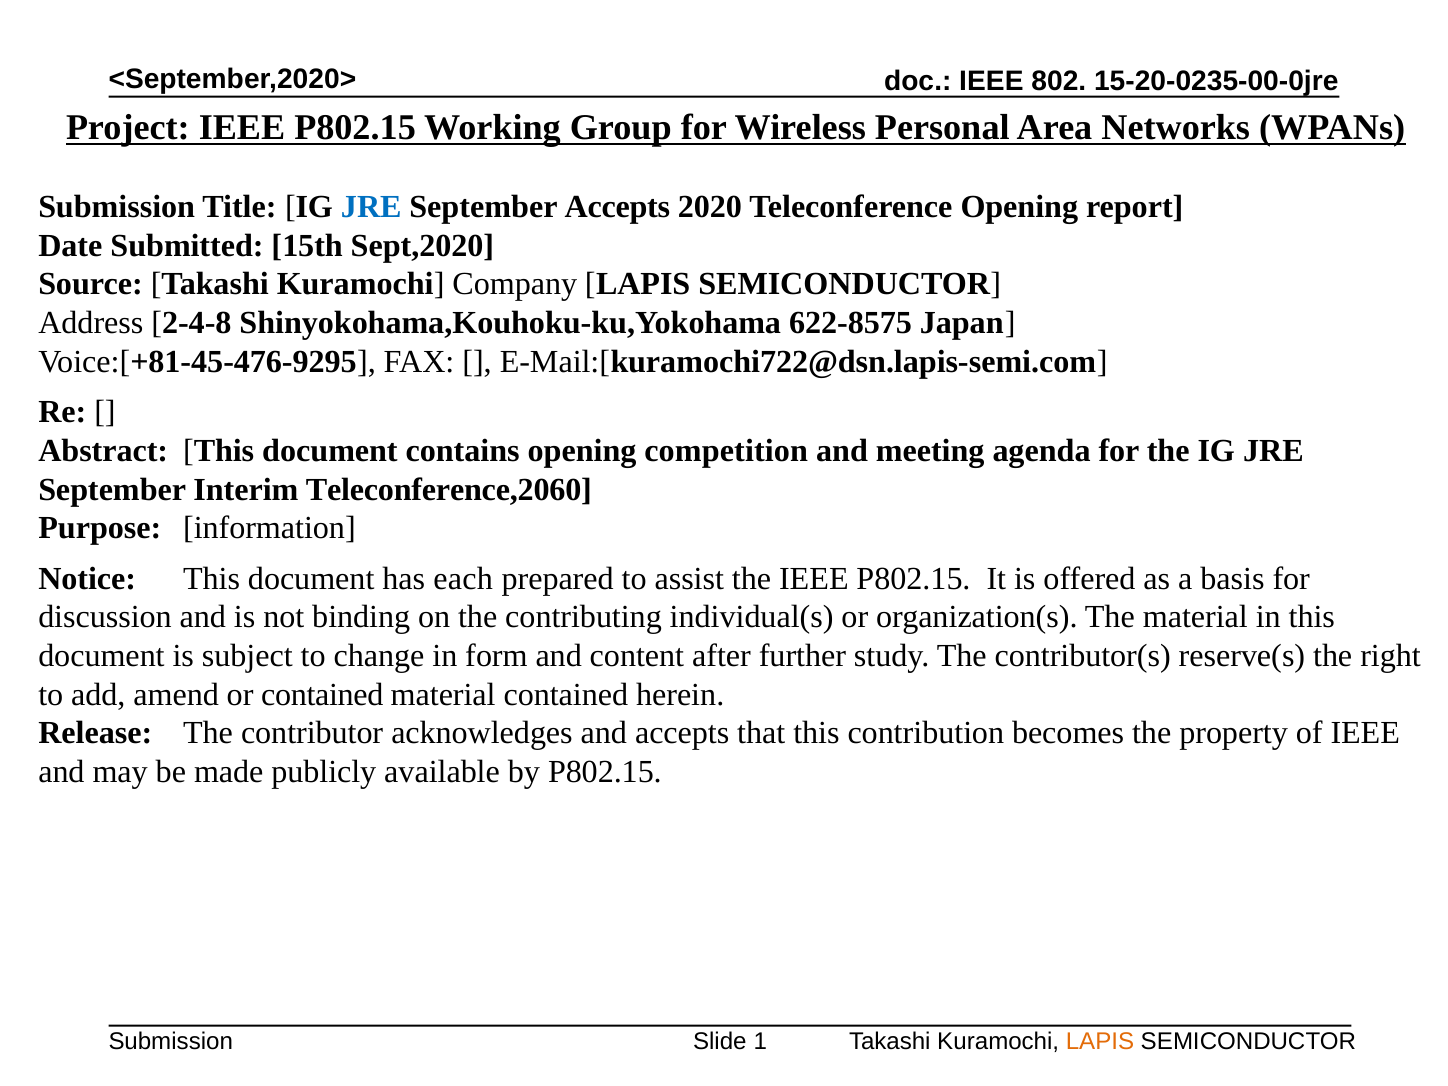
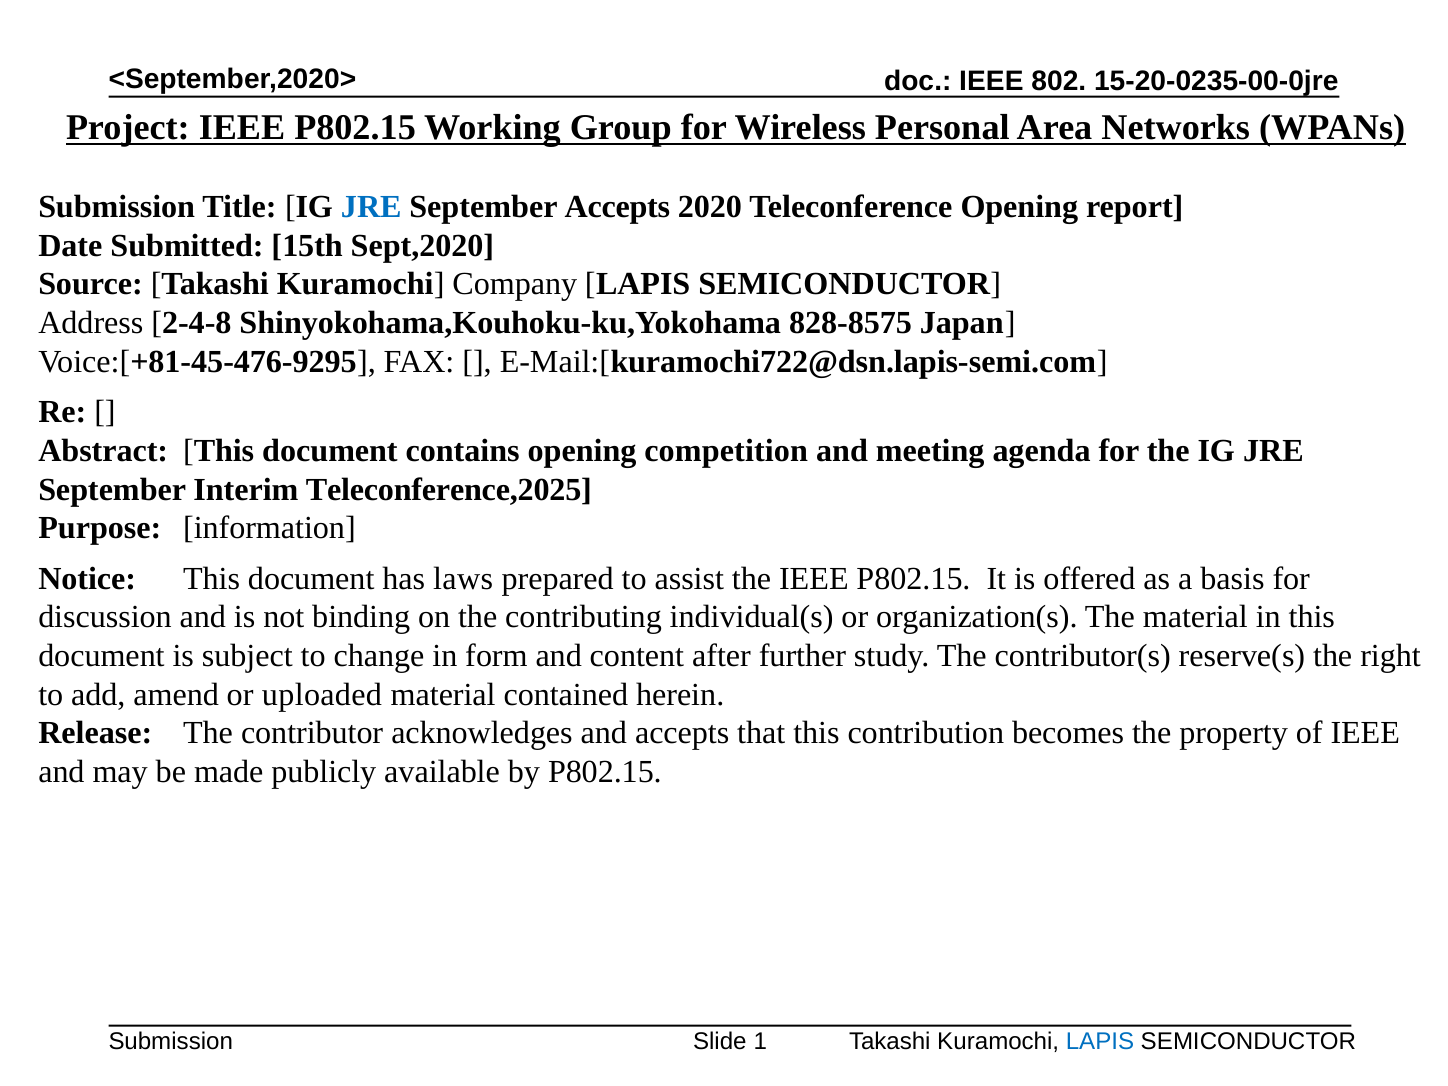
622-8575: 622-8575 -> 828-8575 (851, 323)
Teleconference,2060: Teleconference,2060 -> Teleconference,2025 (449, 489)
each: each -> laws (463, 579)
or contained: contained -> uploaded (322, 694)
LAPIS colour: orange -> blue (1100, 1042)
